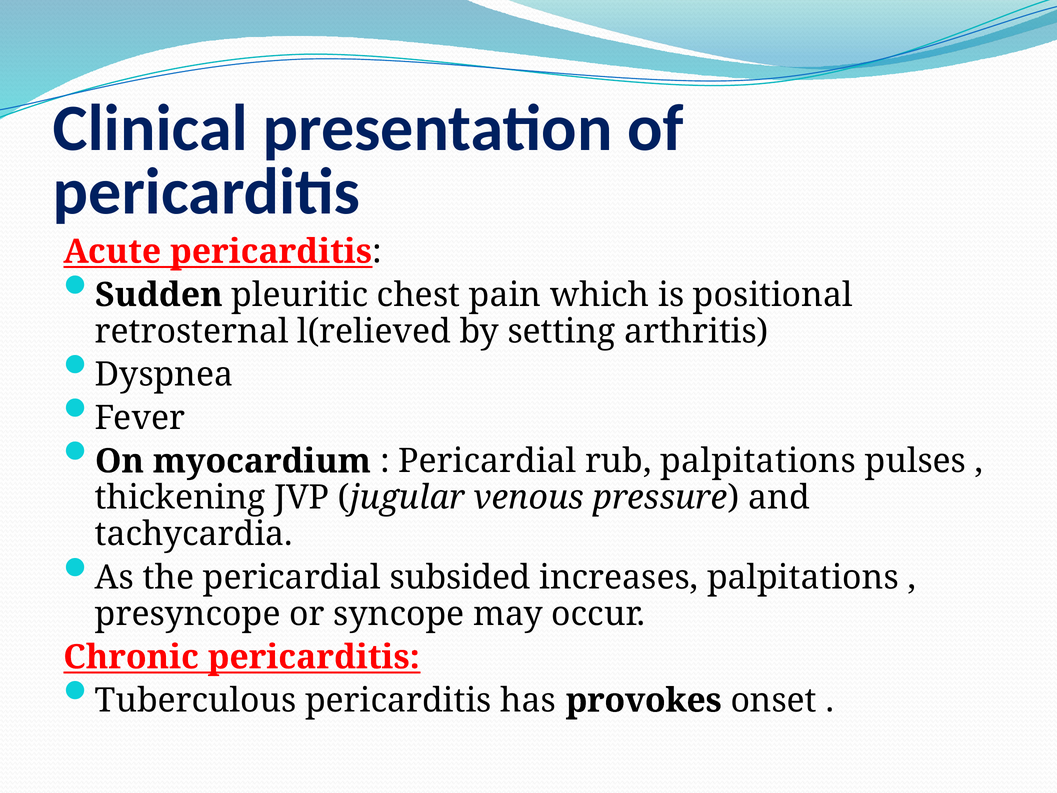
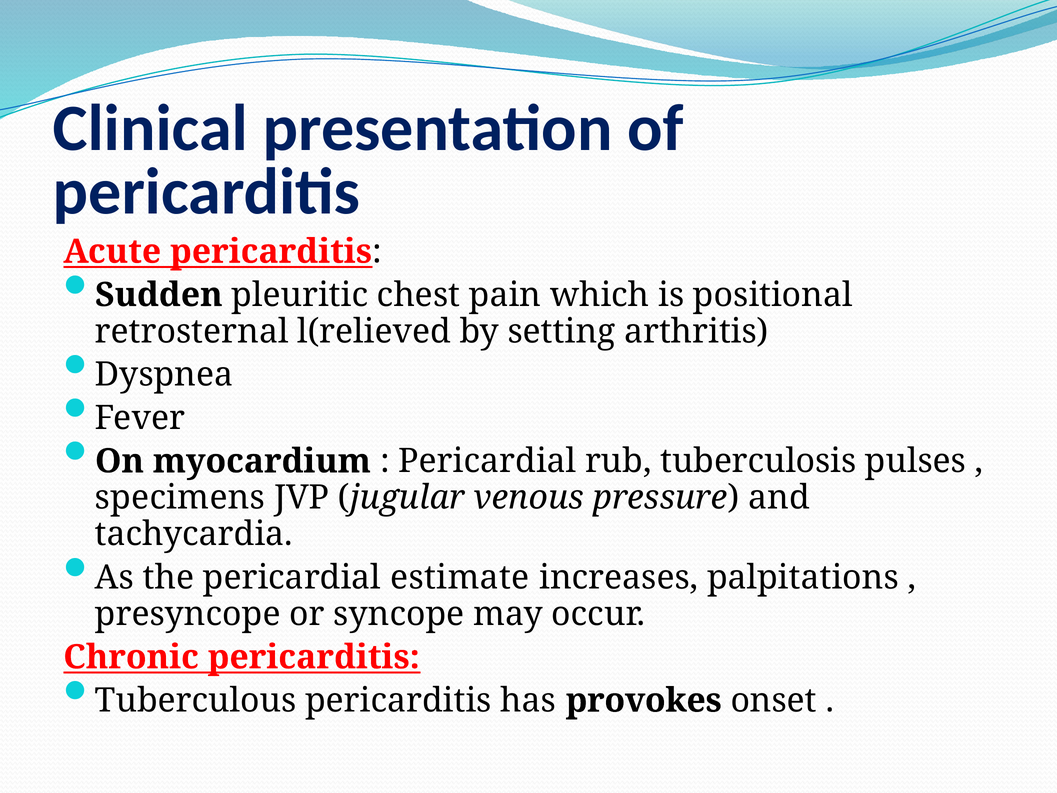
rub palpitations: palpitations -> tuberculosis (758, 461)
thickening: thickening -> specimens (180, 498)
subsided: subsided -> estimate (460, 577)
